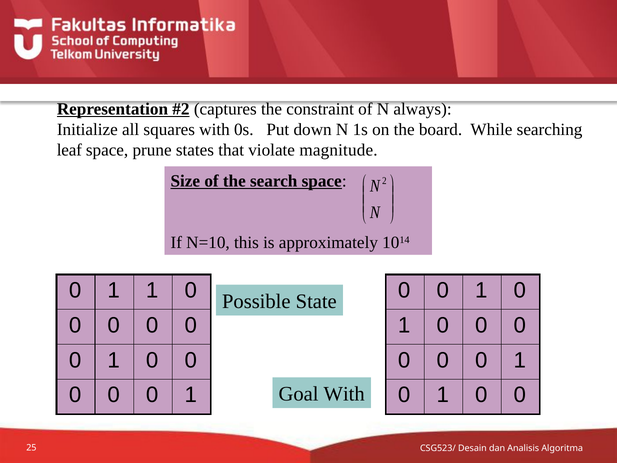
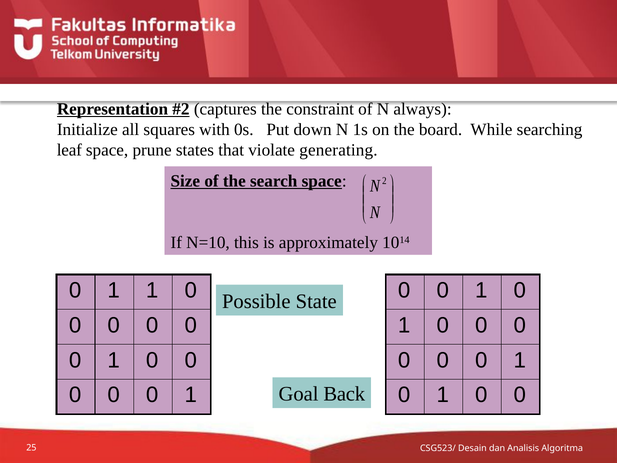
magnitude: magnitude -> generating (338, 150)
Goal With: With -> Back (344, 394)
